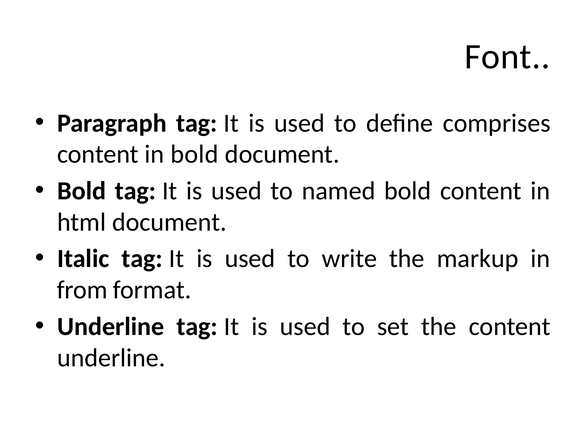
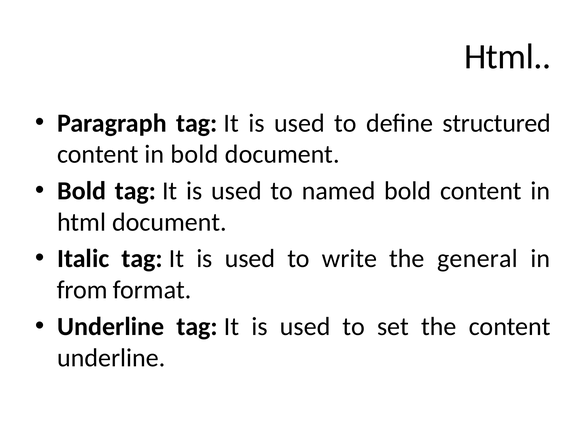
Font: Font -> Html (508, 57)
comprises: comprises -> structured (497, 123)
markup: markup -> general (477, 258)
